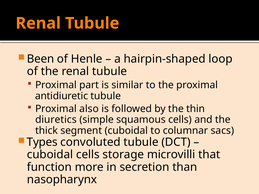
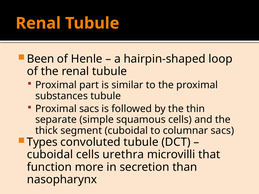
antidiuretic: antidiuretic -> substances (62, 96)
Proximal also: also -> sacs (89, 109)
diuretics: diuretics -> separate (56, 120)
storage: storage -> urethra (123, 155)
